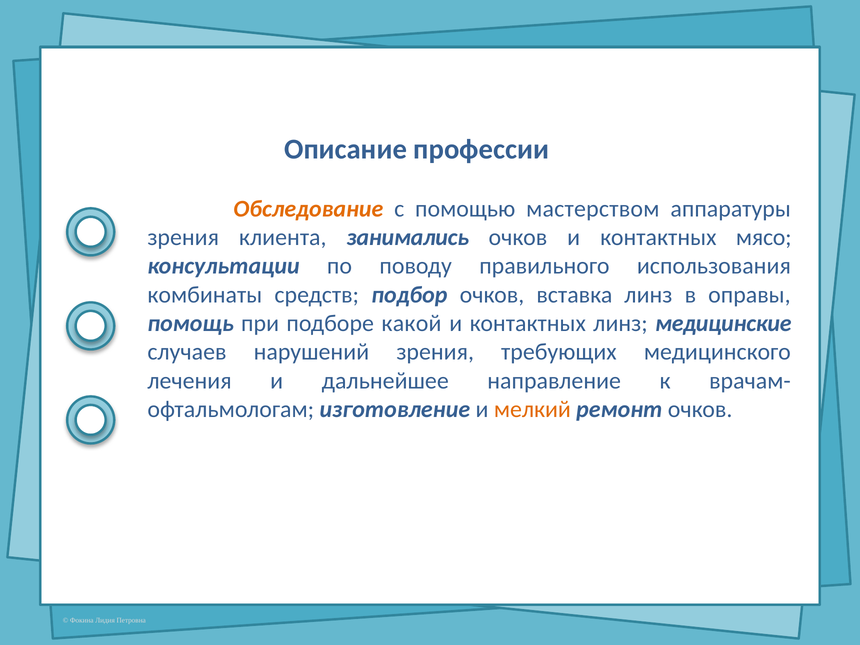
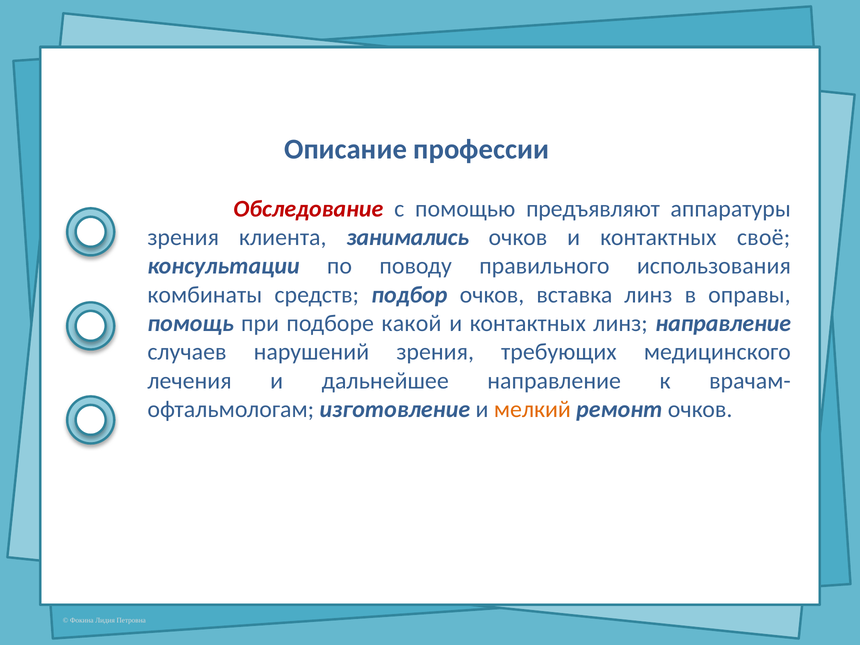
Обследование colour: orange -> red (308, 209)
мастерством: мастерством -> предъявляют (593, 209)
мясо: мясо -> своё (764, 237)
линз медицинские: медицинские -> направление (723, 323)
